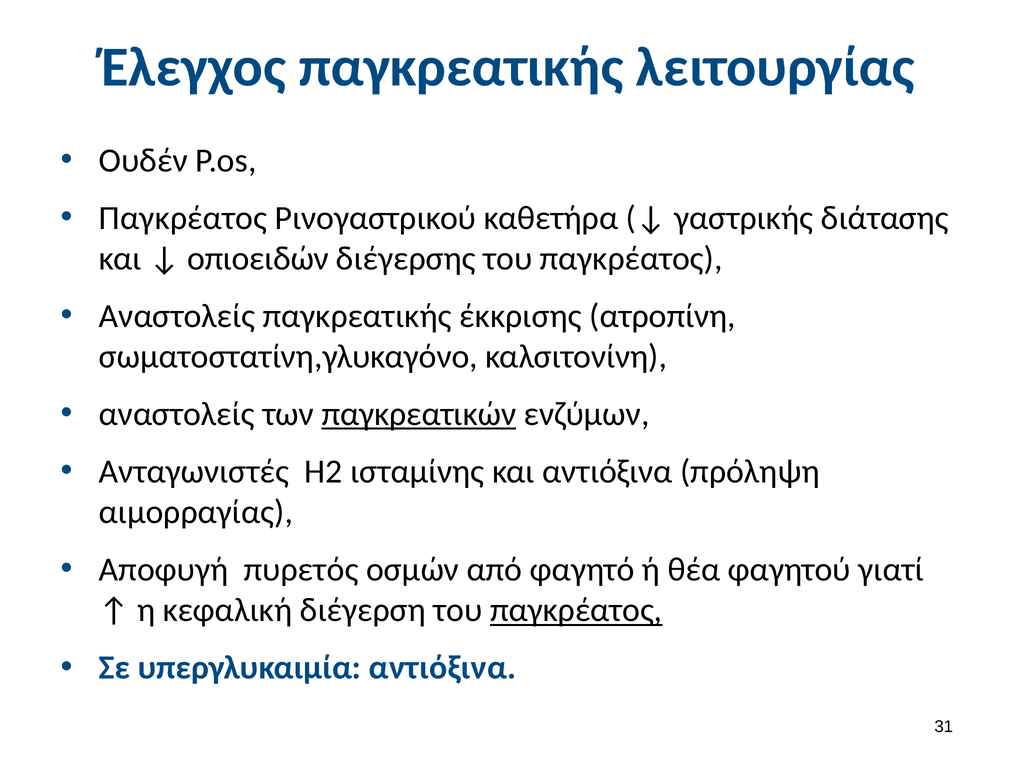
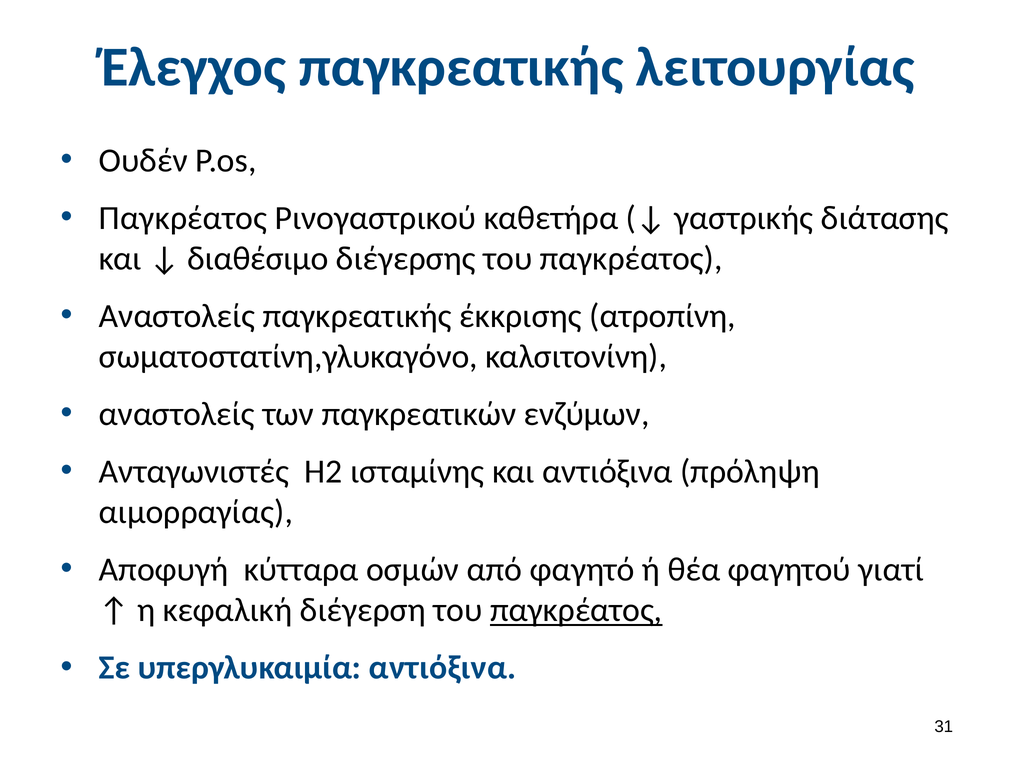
οπιοειδών: οπιοειδών -> διαθέσιμο (258, 258)
παγκρεατικών underline: present -> none (419, 414)
πυρετός: πυρετός -> κύτταρα (301, 569)
